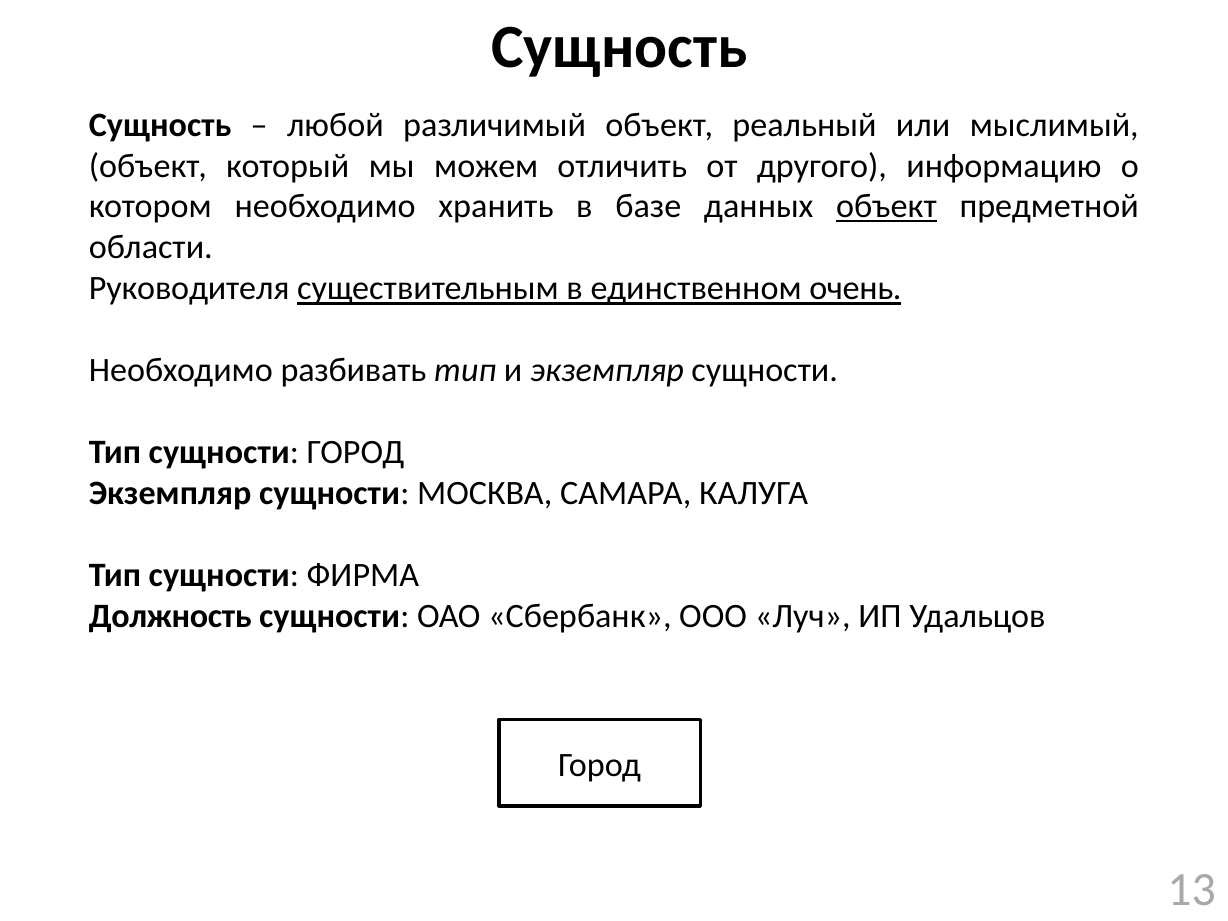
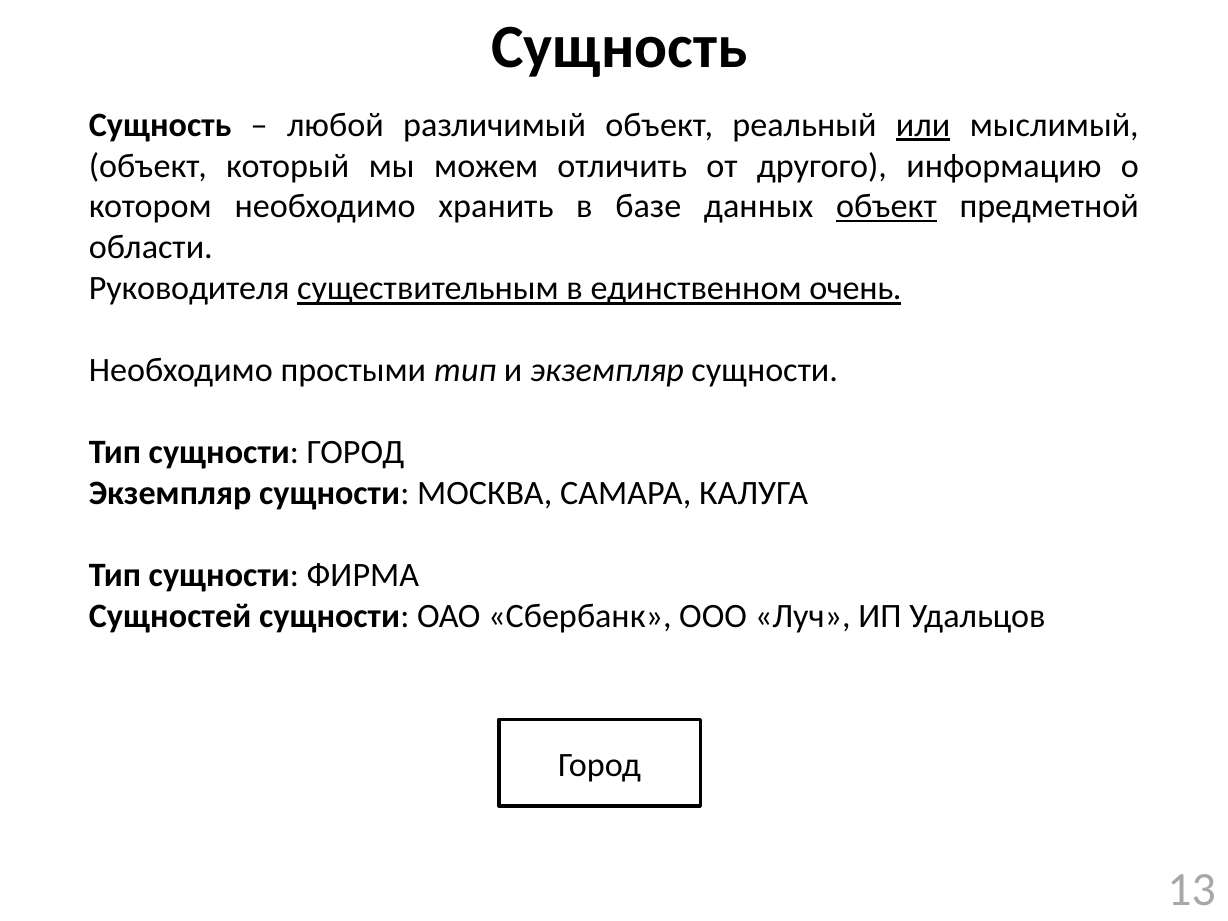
или underline: none -> present (923, 125)
разбивать: разбивать -> простыми (353, 371)
Должность: Должность -> Сущностей (170, 616)
